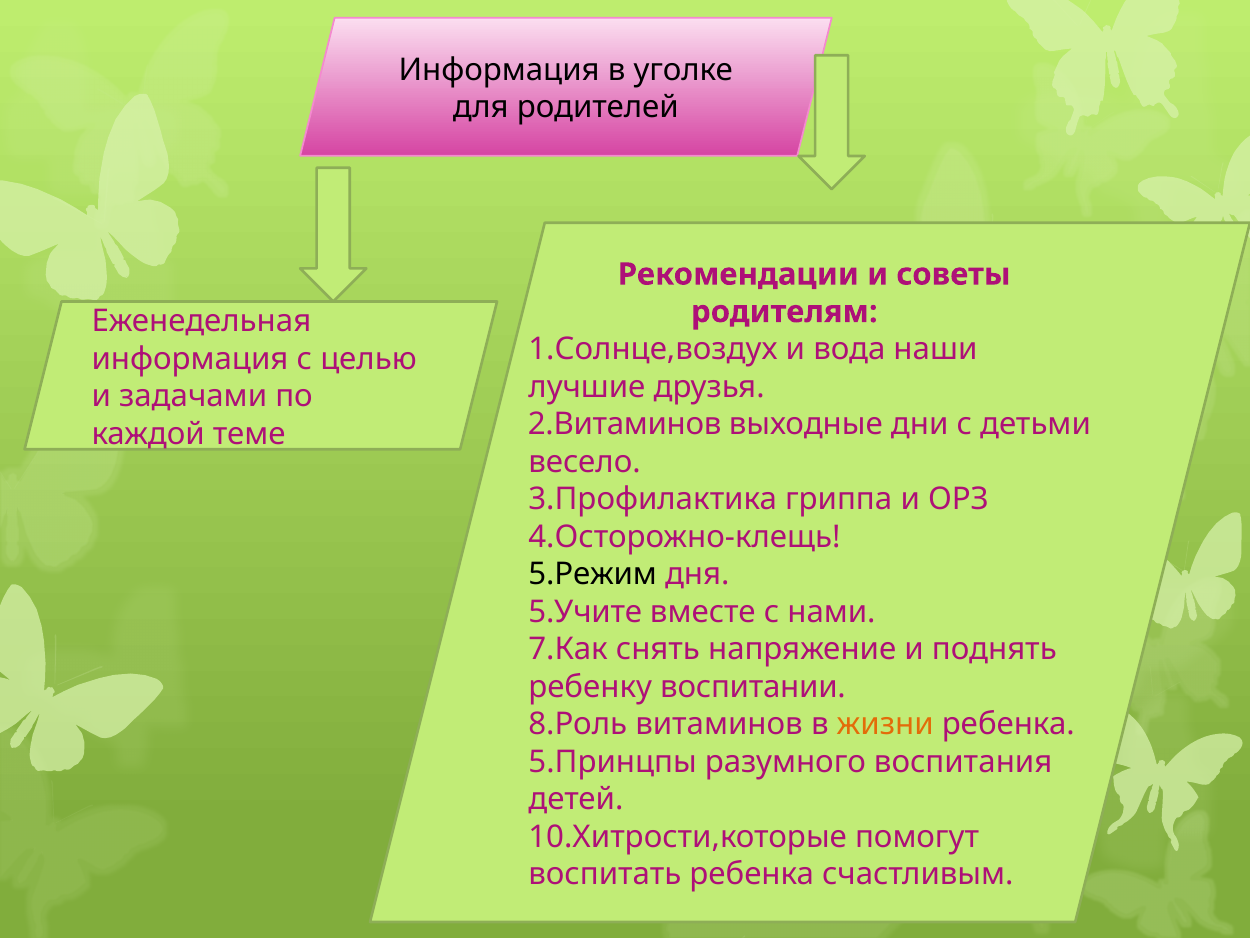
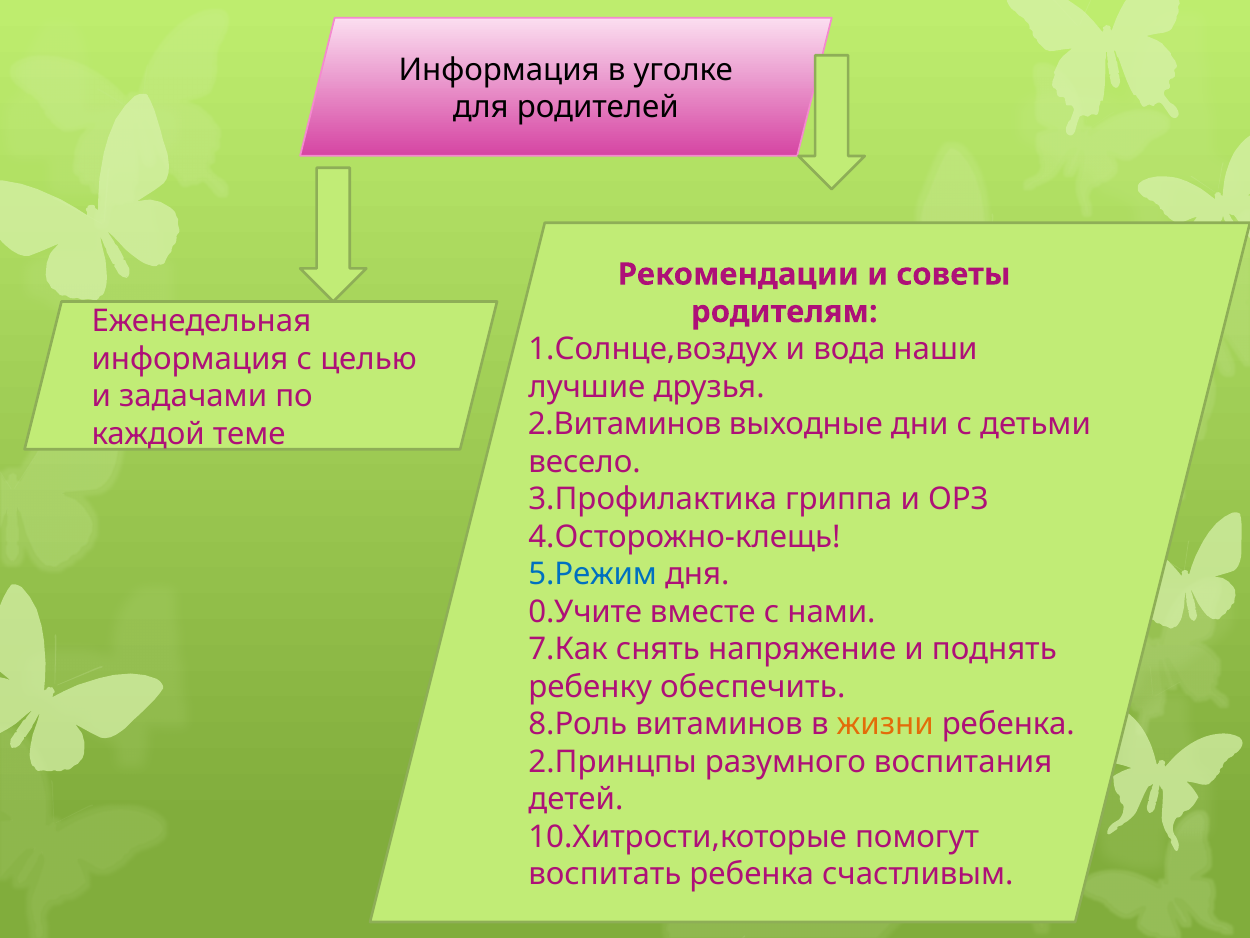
5.Режим colour: black -> blue (593, 574)
5.Учите: 5.Учите -> 0.Учите (585, 612)
воспитании: воспитании -> обеспечить (753, 687)
5.Принцпы: 5.Принцпы -> 2.Принцпы (613, 762)
